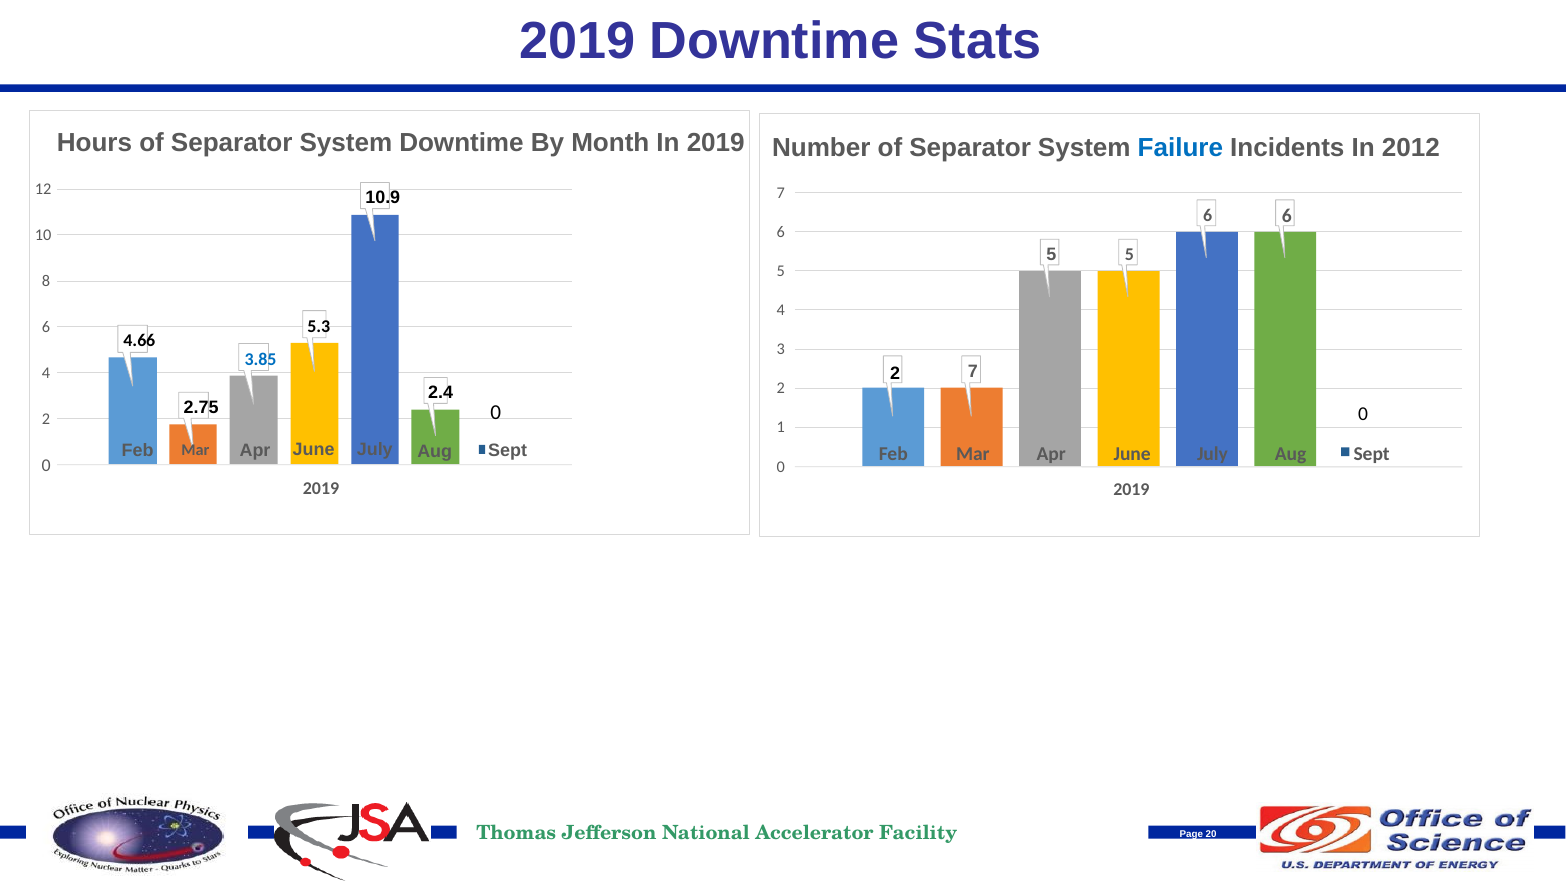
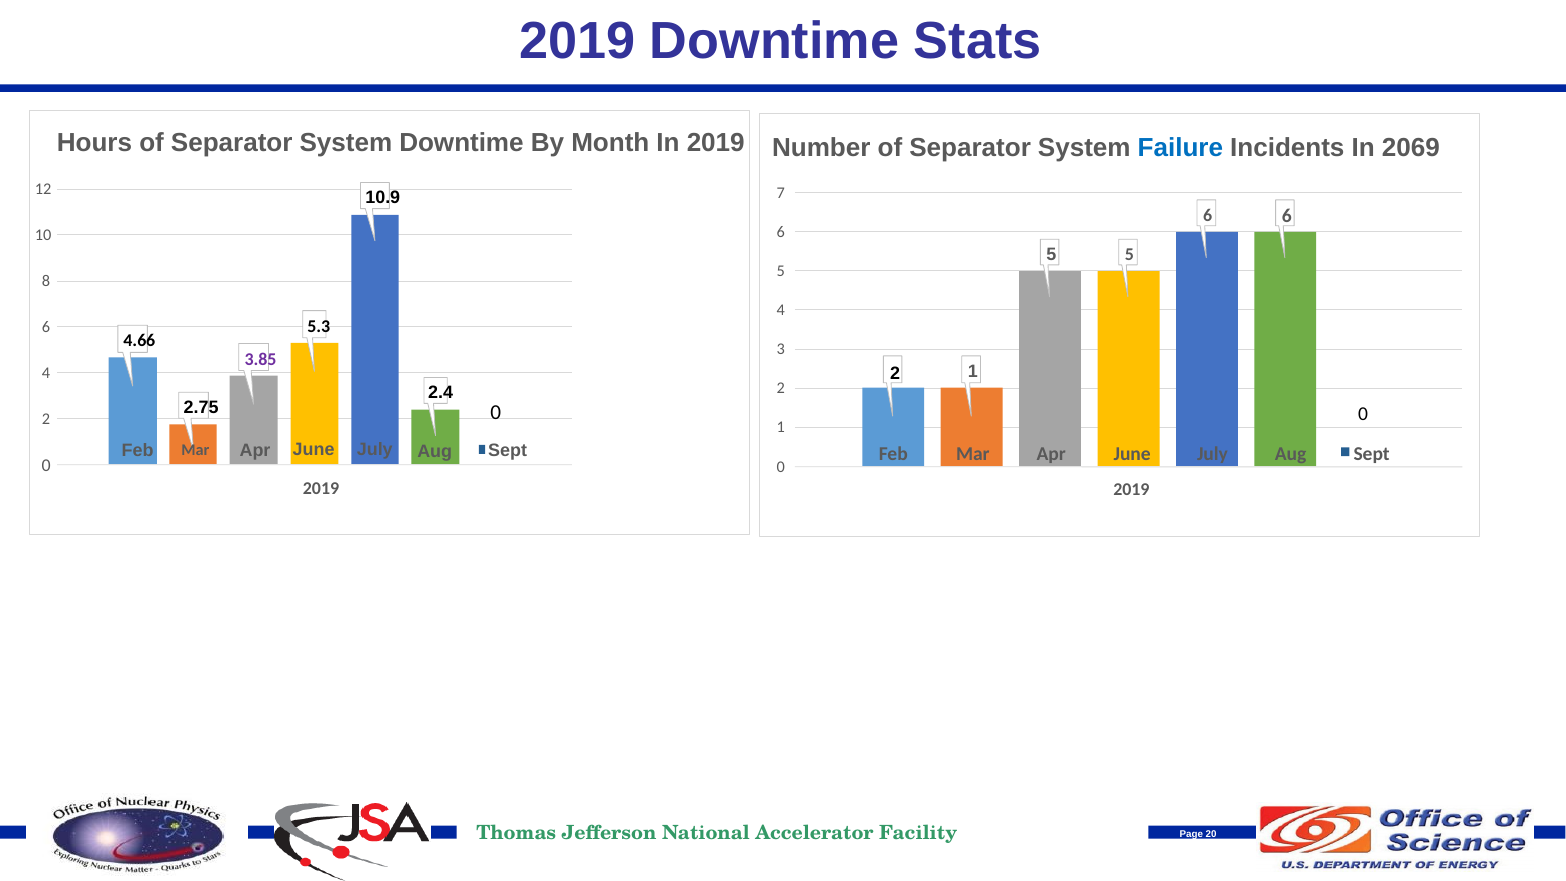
2012: 2012 -> 2069 (1411, 148)
3.85 colour: blue -> purple (261, 359)
2 7: 7 -> 1 (973, 372)
